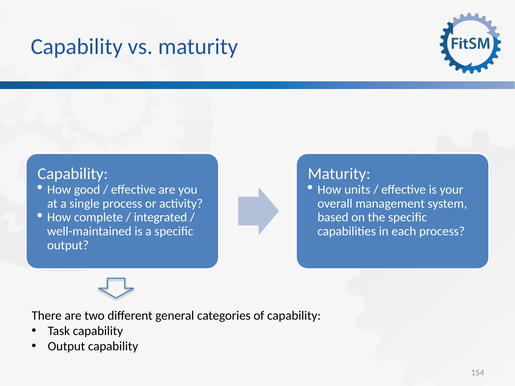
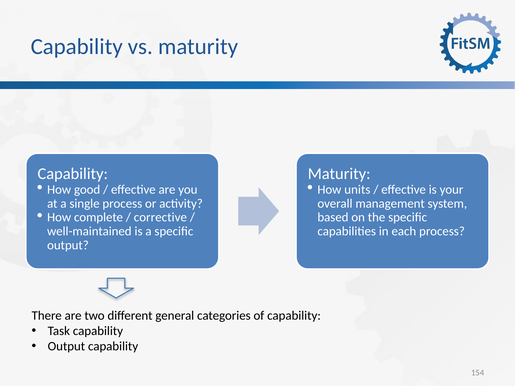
integrated: integrated -> corrective (160, 218)
